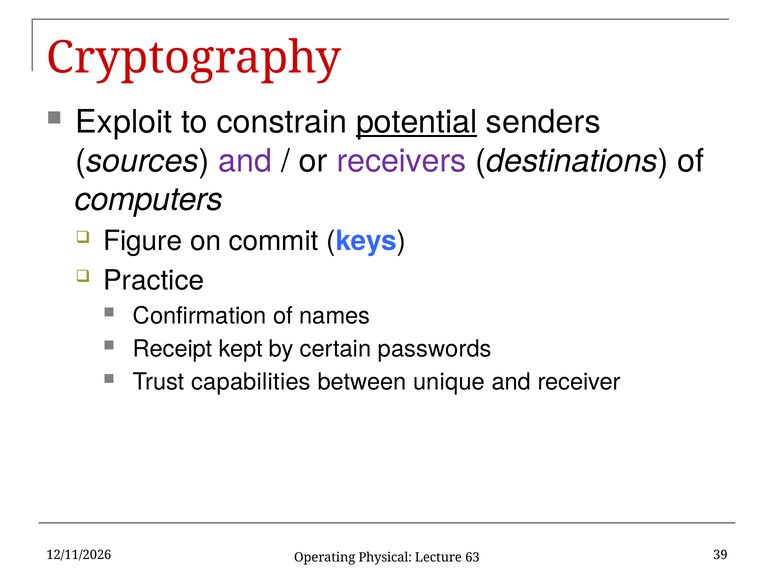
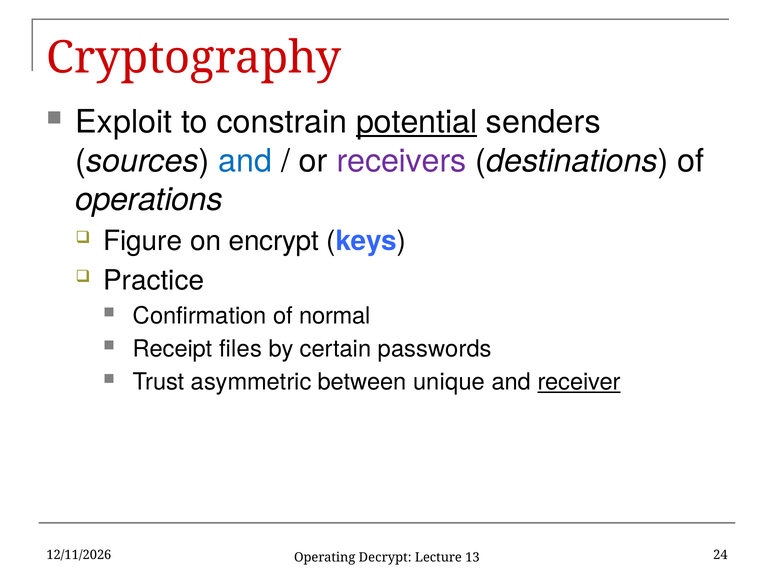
and colour: purple -> blue (245, 161)
computers: computers -> operations (149, 200)
commit: commit -> encrypt (274, 241)
names: names -> normal (335, 315)
kept: kept -> files (241, 349)
capabilities: capabilities -> asymmetric (251, 382)
receiver underline: none -> present (579, 382)
39: 39 -> 24 (720, 554)
Physical: Physical -> Decrypt (385, 557)
63: 63 -> 13 (472, 557)
